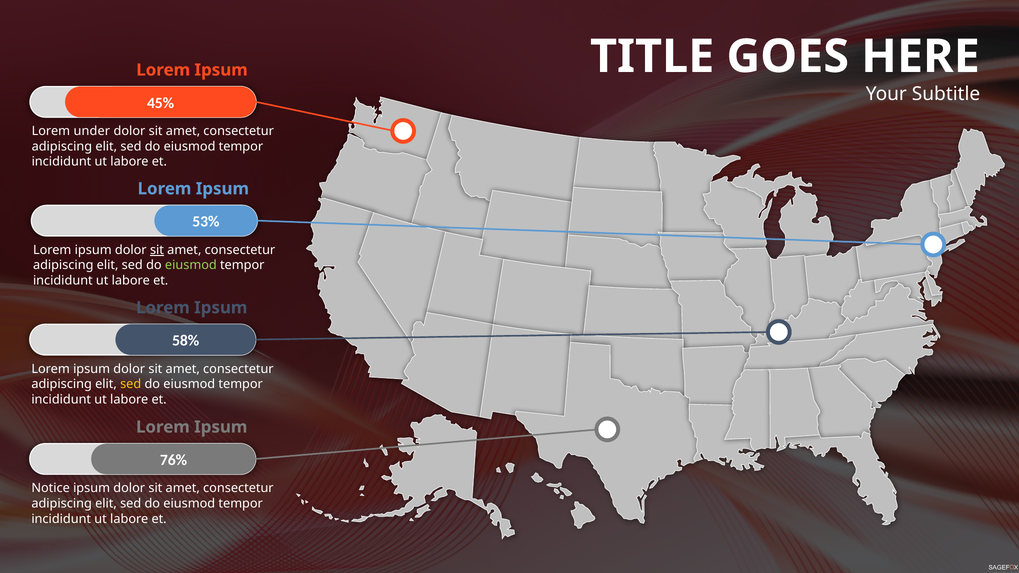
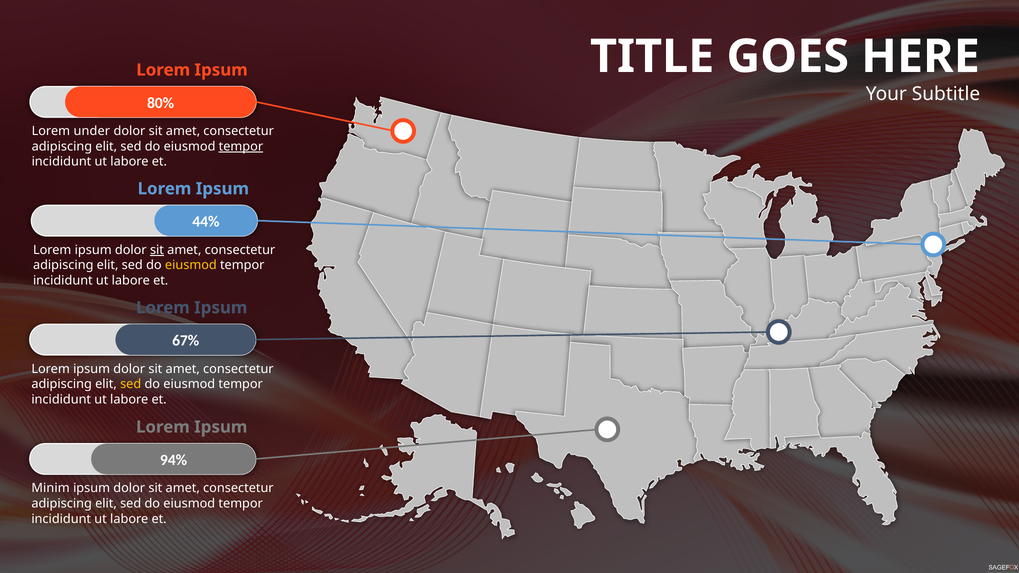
45%: 45% -> 80% (161, 103)
tempor underline: none -> present (241, 147)
53%: 53% -> 44% (206, 222)
eiusmod colour: light green -> yellow (191, 265)
58%: 58% -> 67% (186, 341)
76%: 76% -> 94% (174, 460)
Notice: Notice -> Minim (51, 488)
